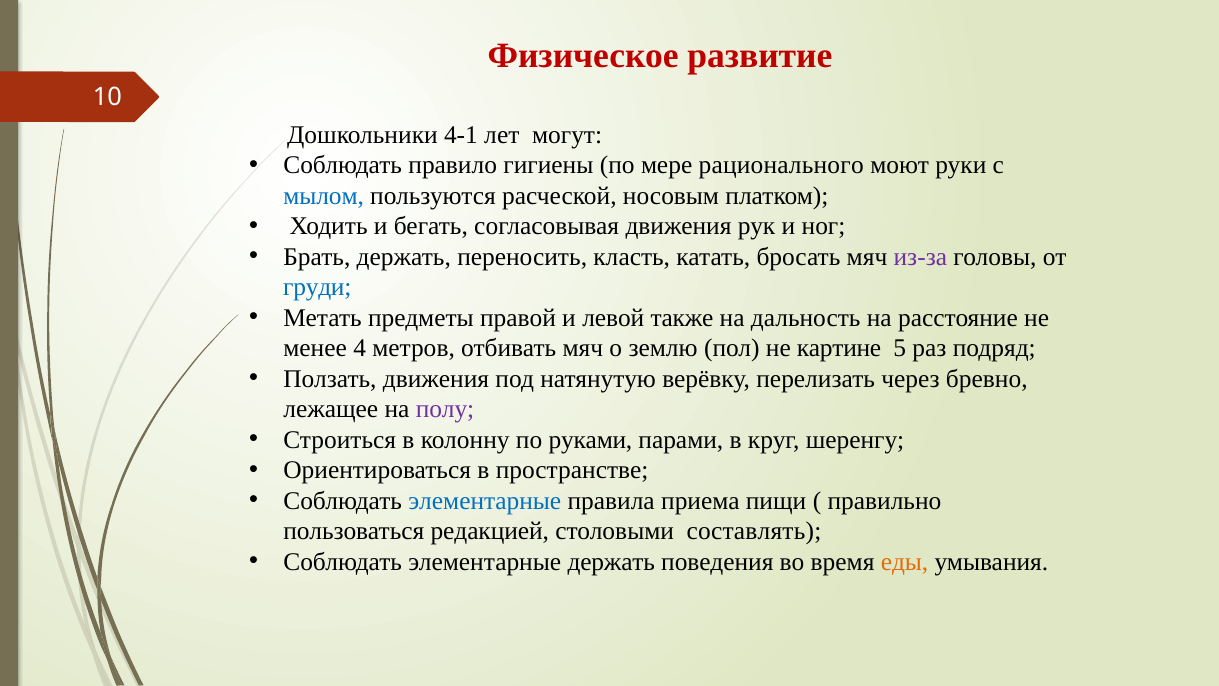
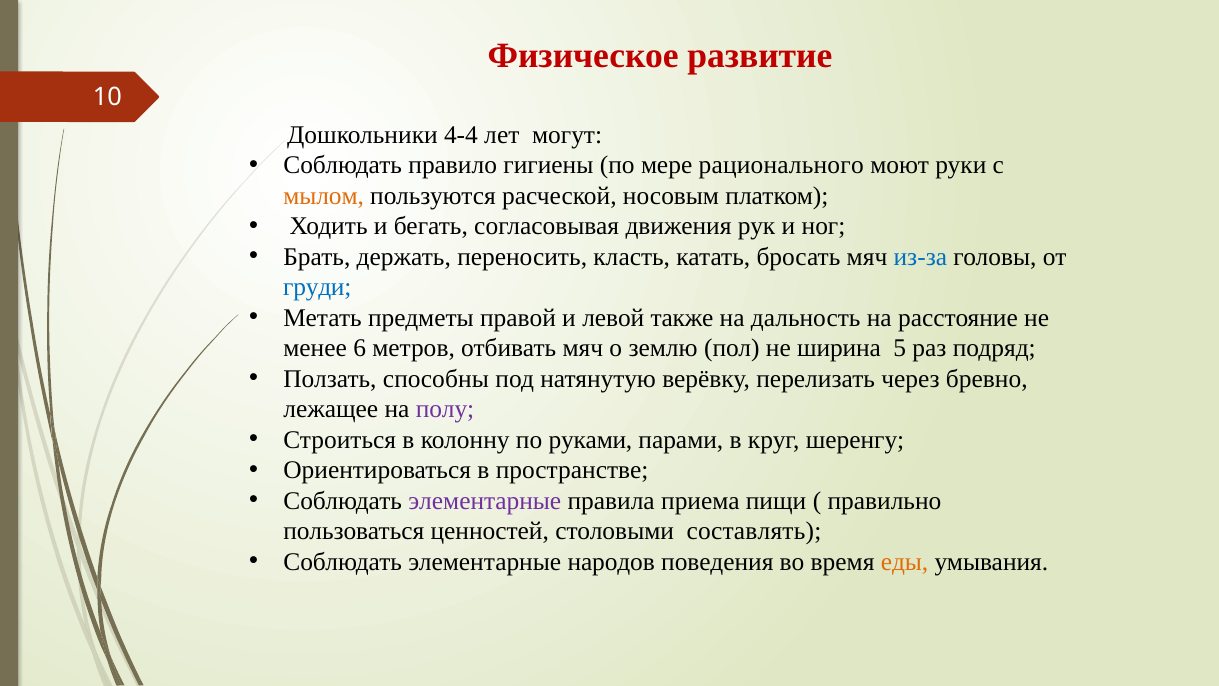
4-1: 4-1 -> 4-4 (461, 135)
мылом colour: blue -> orange (324, 196)
из-за colour: purple -> blue (920, 257)
4: 4 -> 6 (360, 348)
картине: картине -> ширина (839, 348)
Ползать движения: движения -> способны (436, 379)
элементарные colour: blue -> purple (485, 500)
редакцией: редакцией -> ценностей (490, 531)
элементарные держать: держать -> народов (611, 561)
